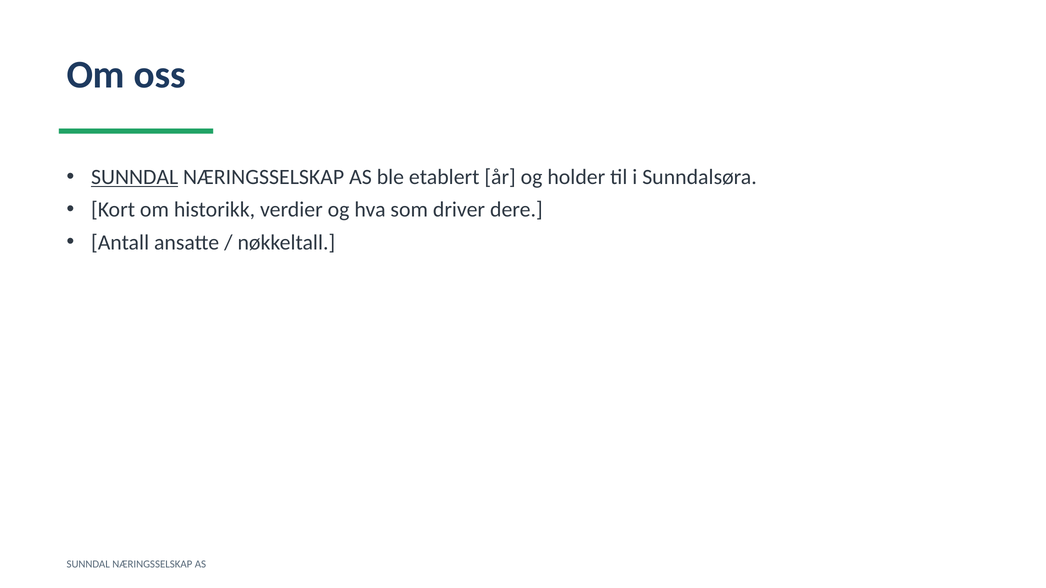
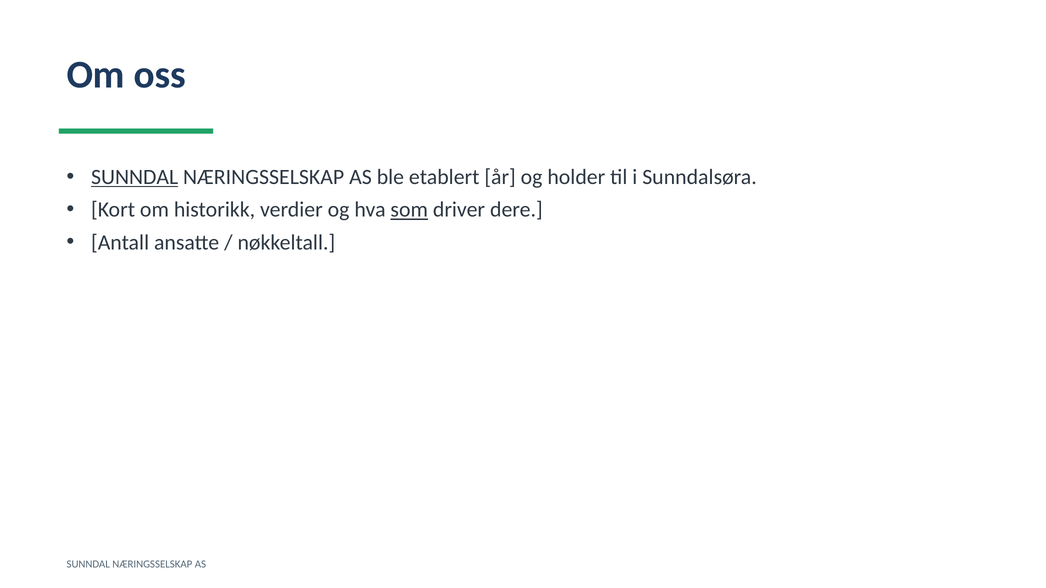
som underline: none -> present (409, 210)
